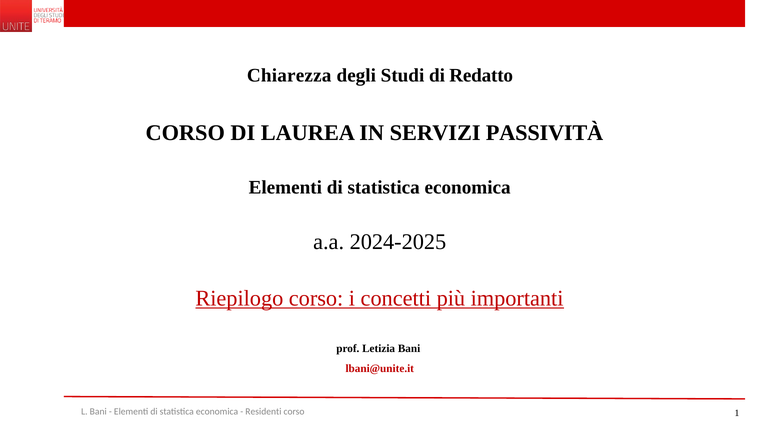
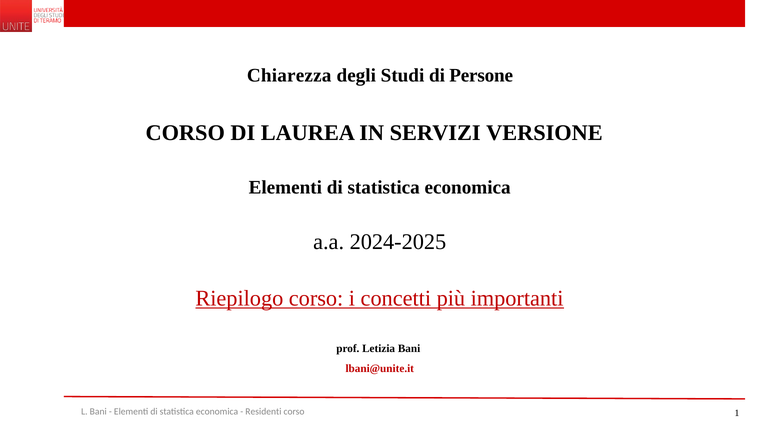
Redatto: Redatto -> Persone (481, 76)
PASSIVITÀ: PASSIVITÀ -> VERSIONE (544, 133)
